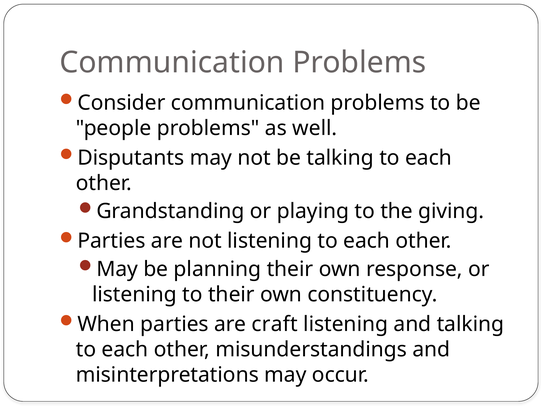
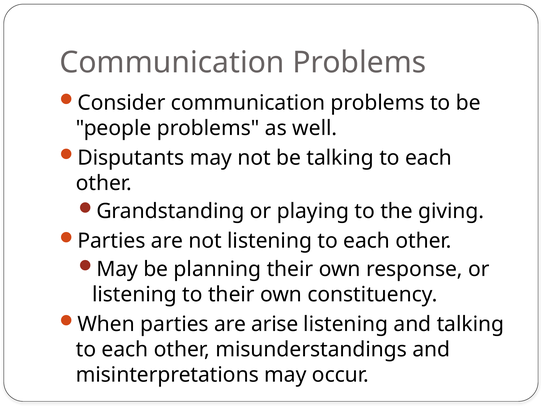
craft: craft -> arise (275, 324)
